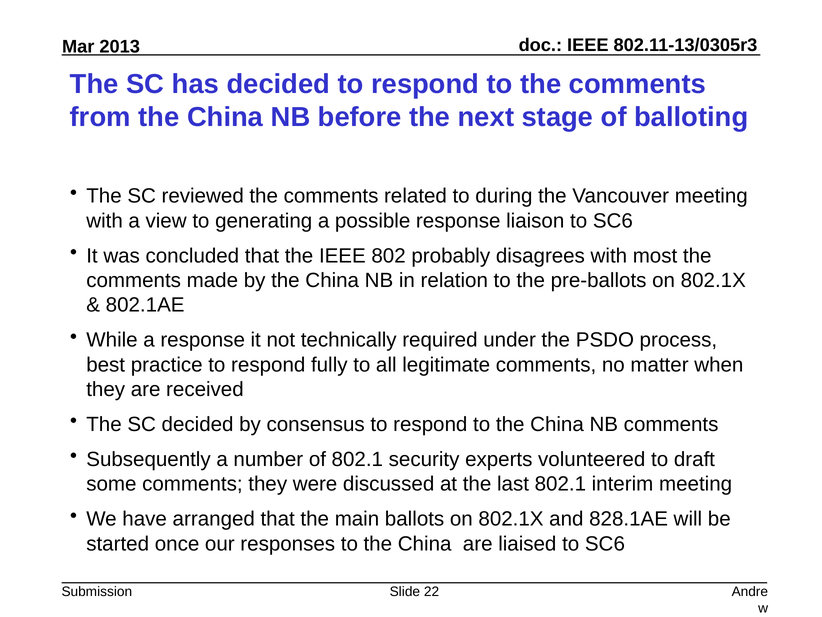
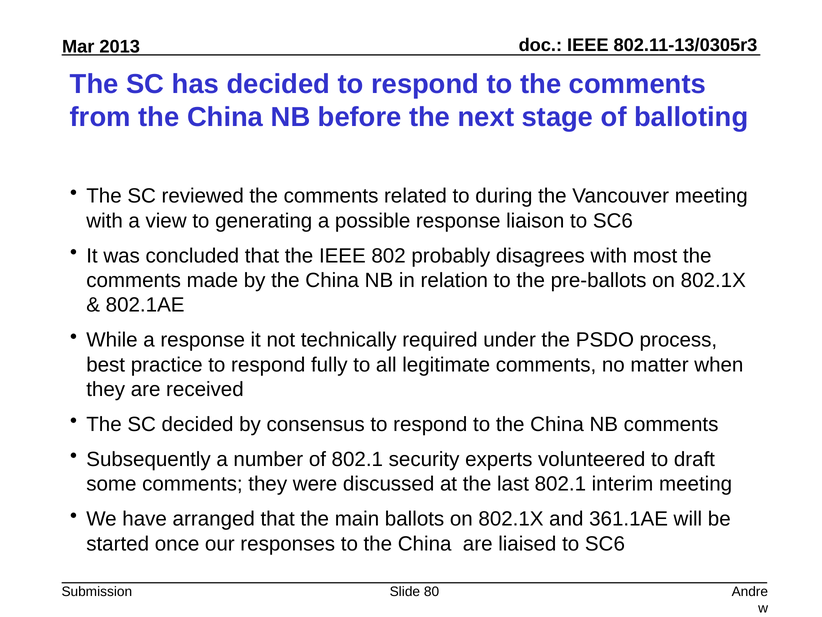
828.1AE: 828.1AE -> 361.1AE (629, 519)
22: 22 -> 80 (432, 591)
